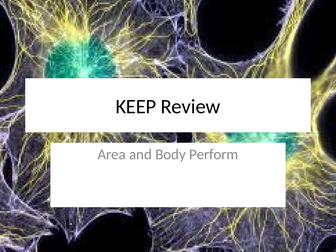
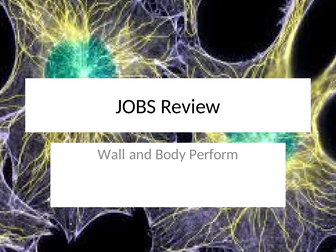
KEEP: KEEP -> JOBS (136, 107)
Area: Area -> Wall (112, 154)
